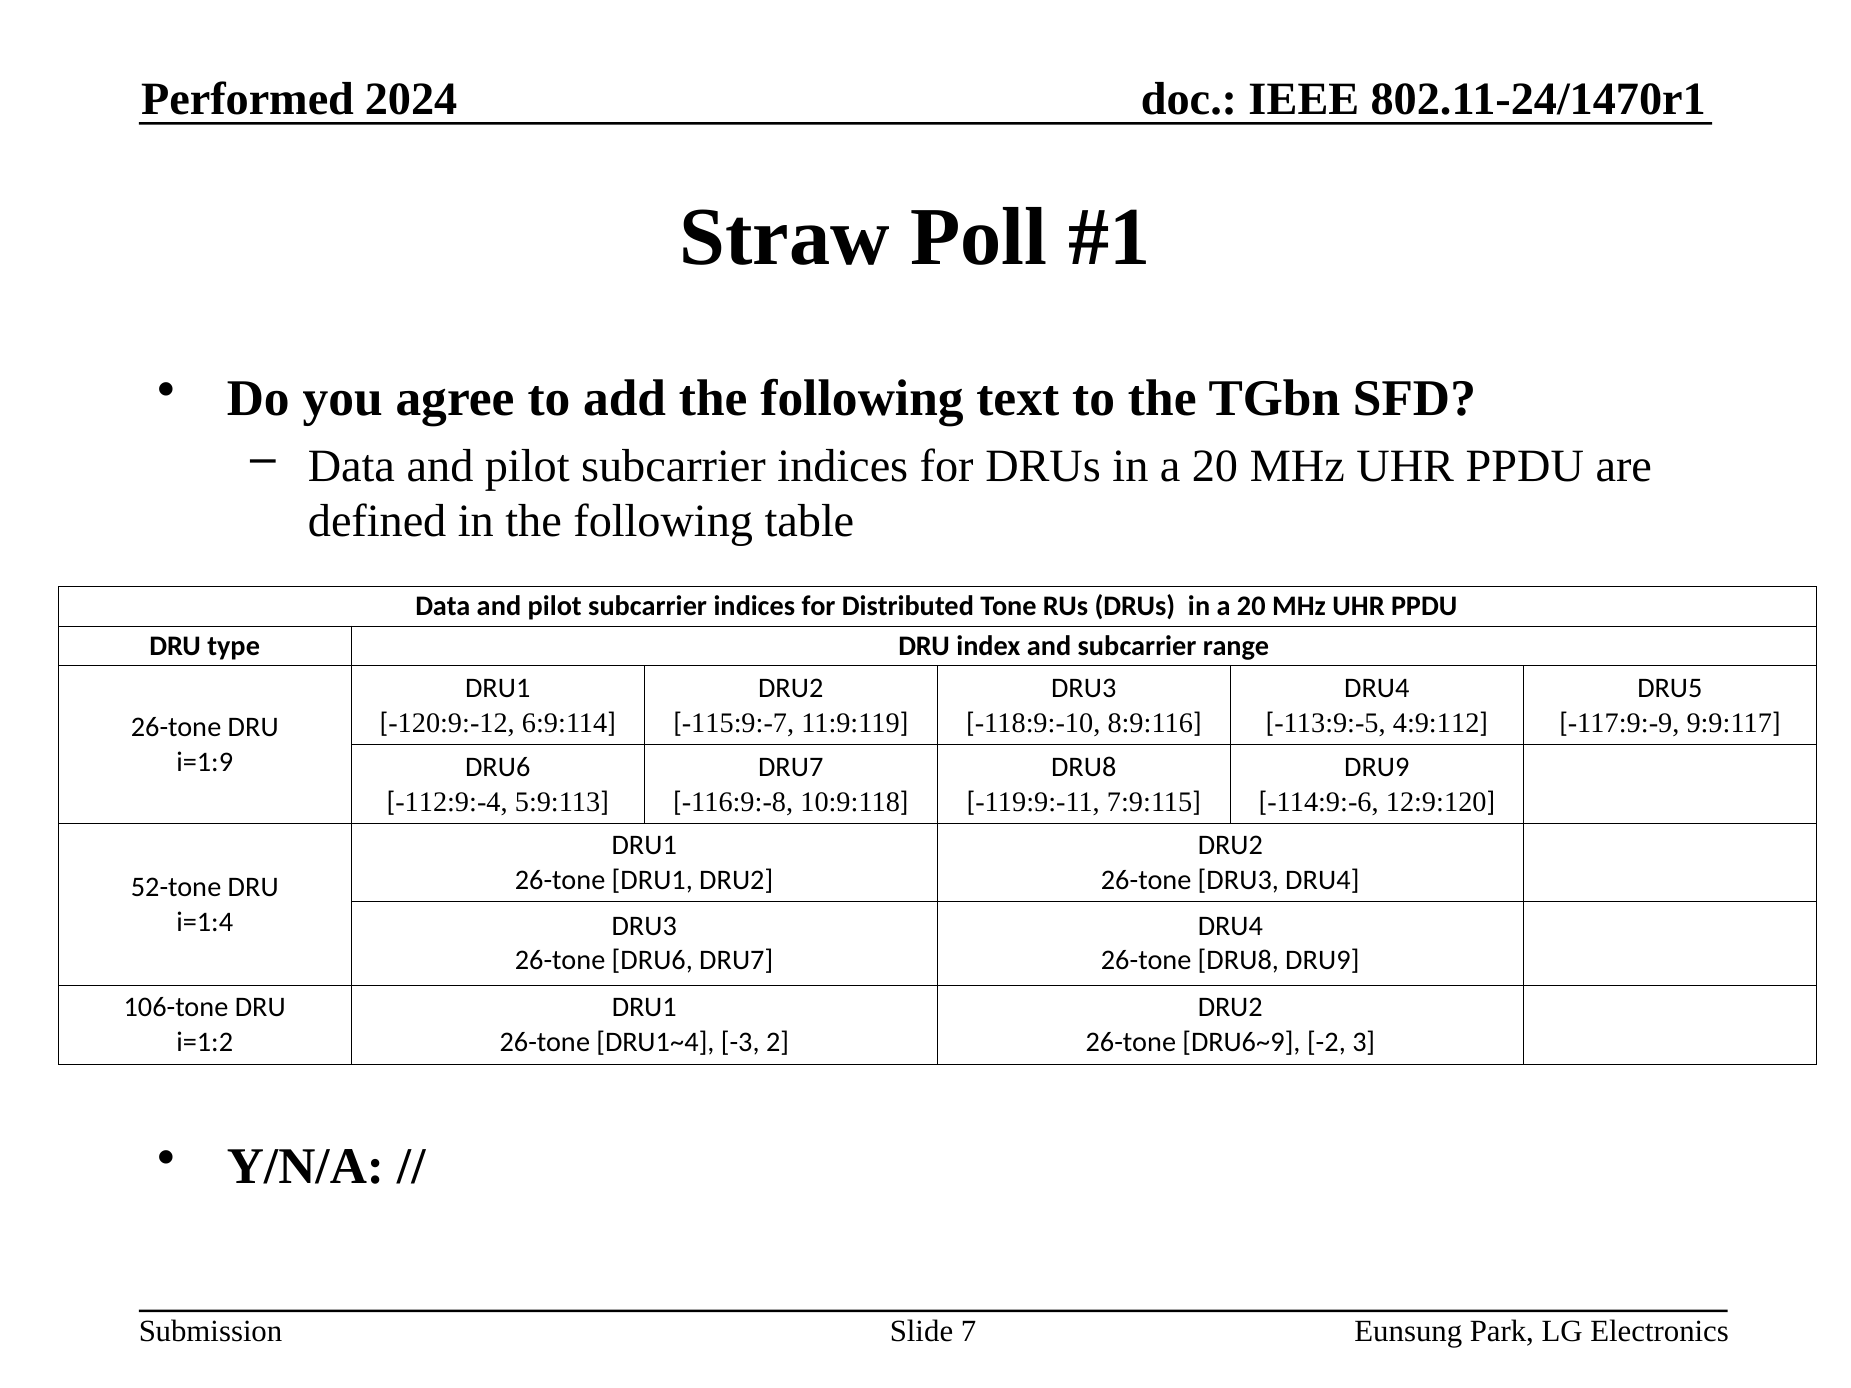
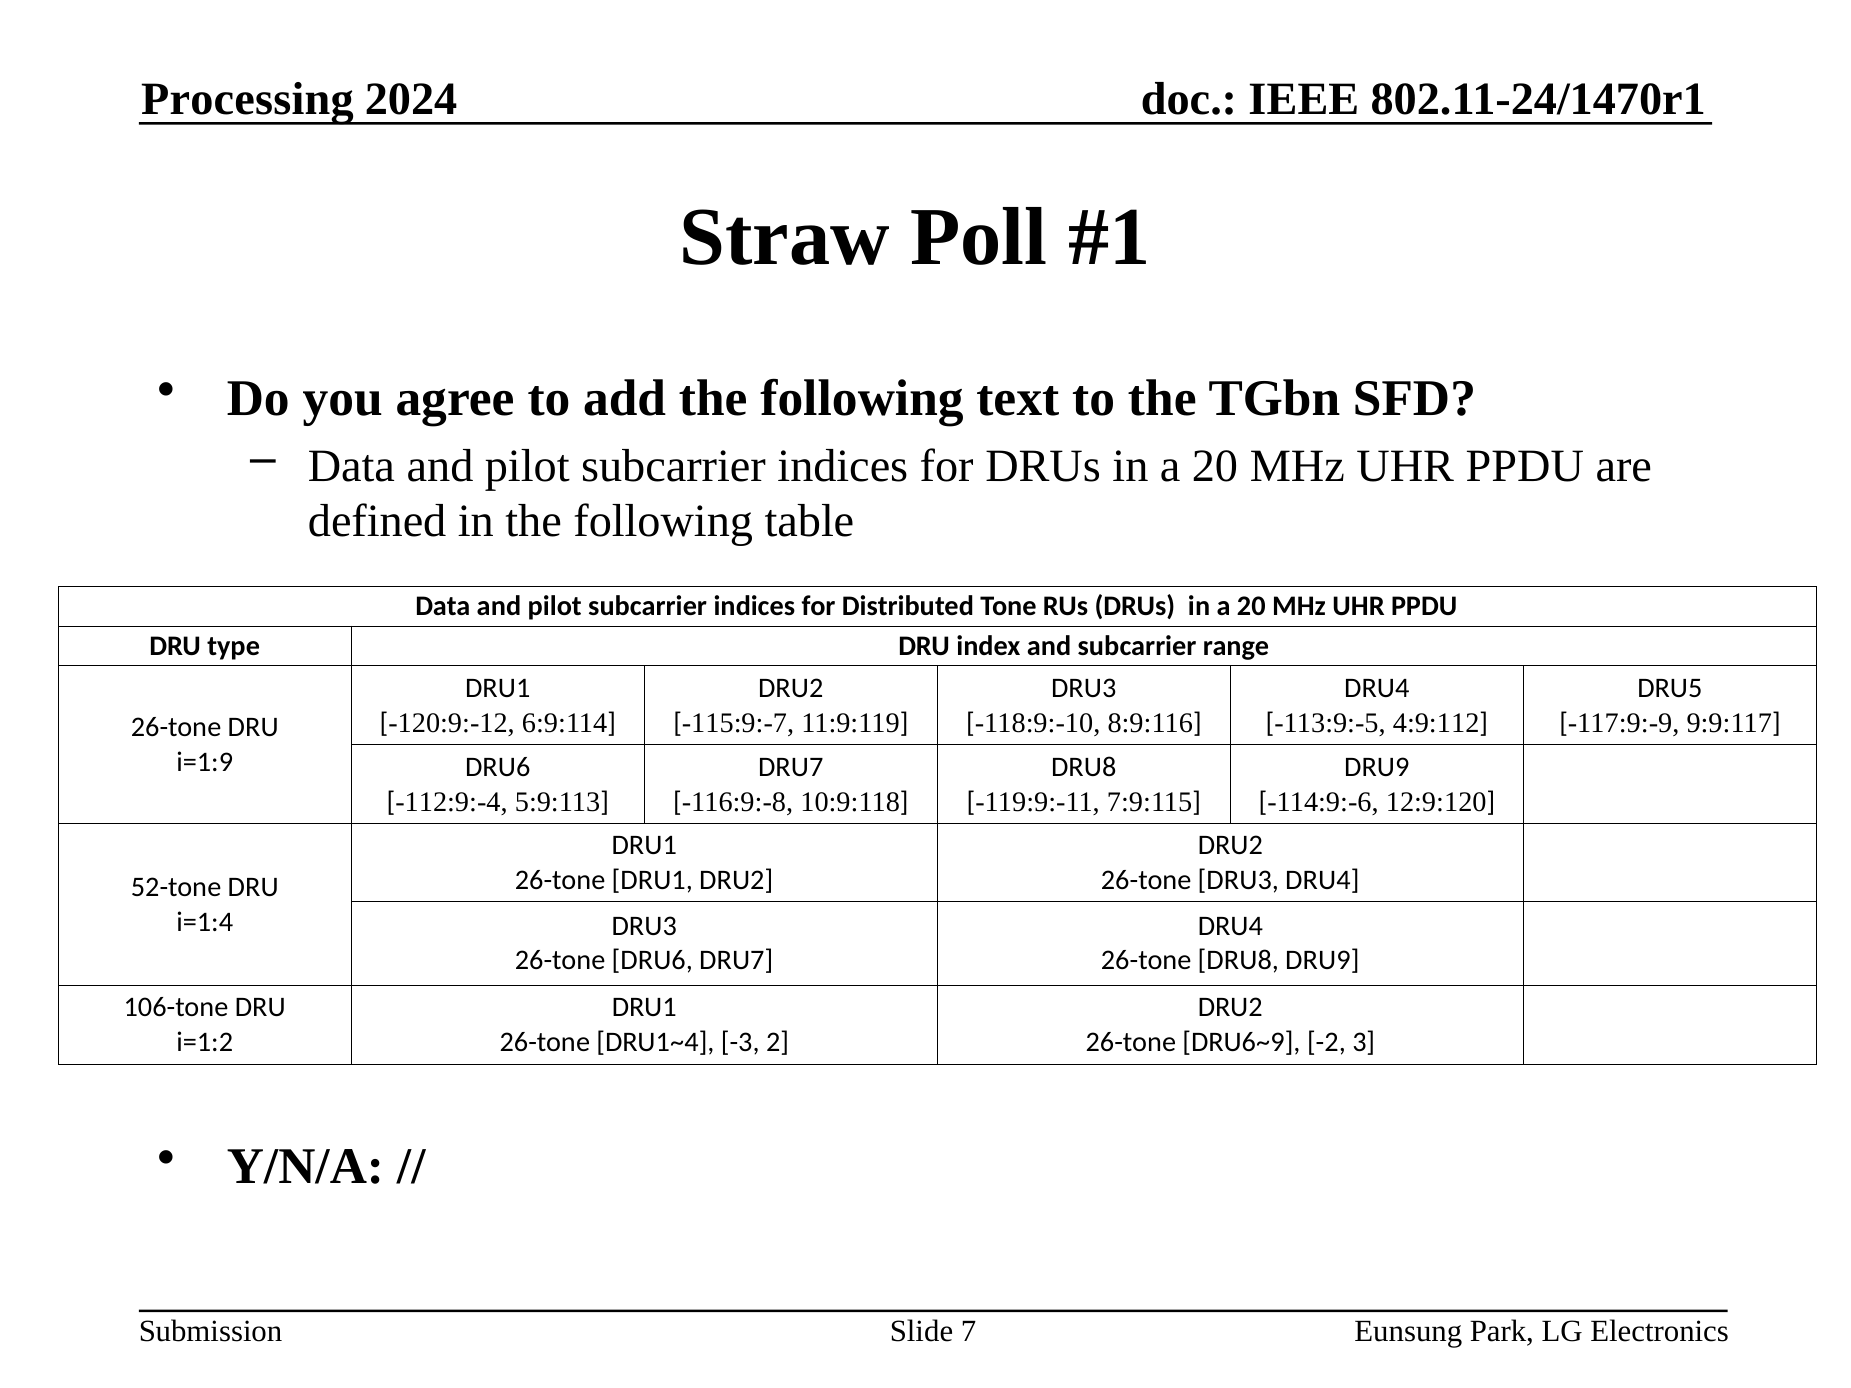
Performed: Performed -> Processing (247, 99)
